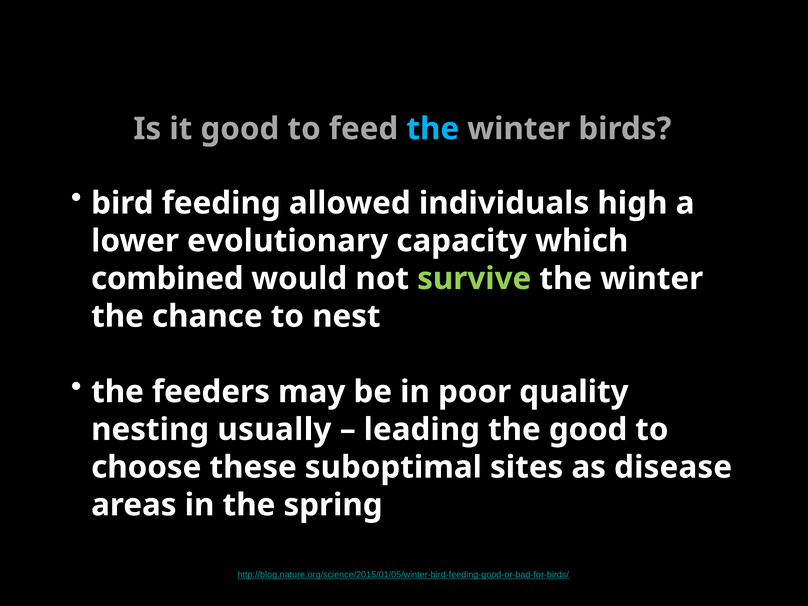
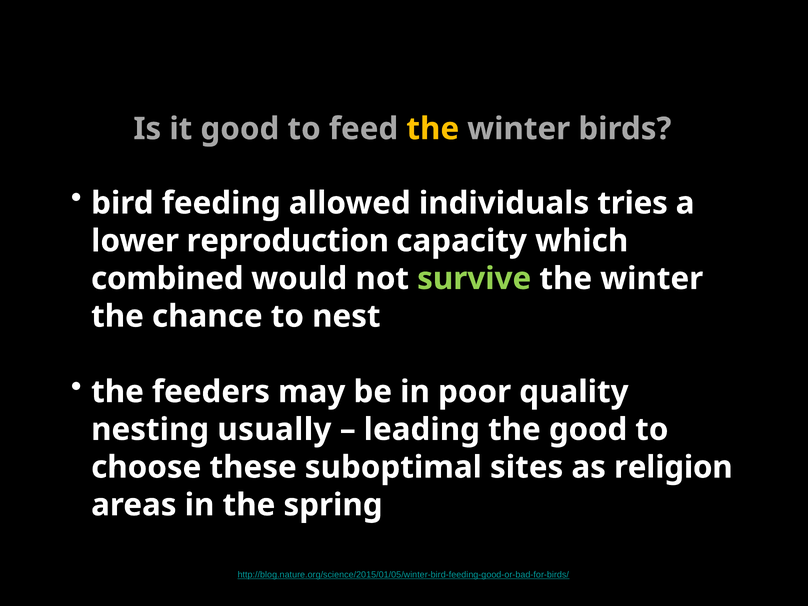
the colour: light blue -> yellow (433, 129)
high: high -> tries (633, 203)
evolutionary: evolutionary -> reproduction (288, 241)
disease: disease -> religion (673, 467)
